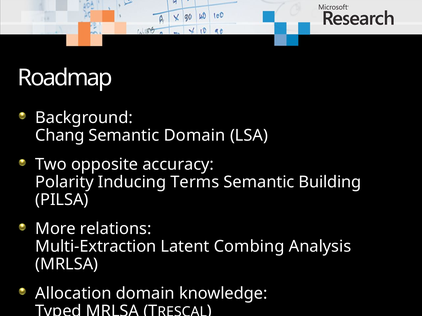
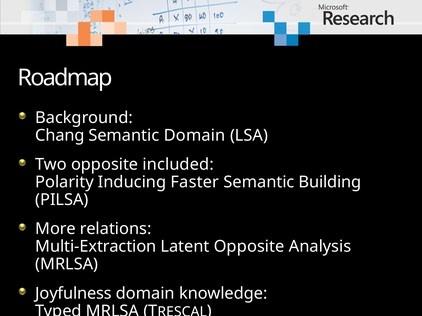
accuracy: accuracy -> included (178, 165)
Terms: Terms -> Faster (195, 182)
Latent Combing: Combing -> Opposite (249, 247)
Allocation: Allocation -> Joyfulness (74, 294)
